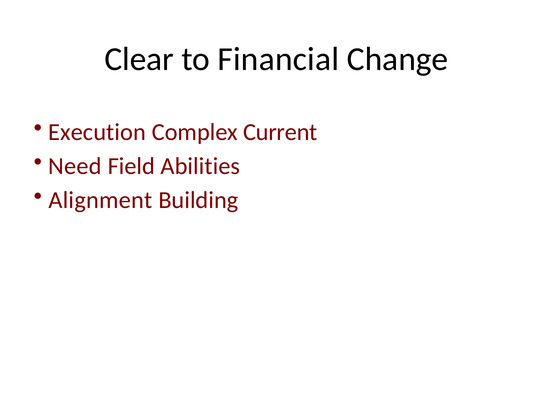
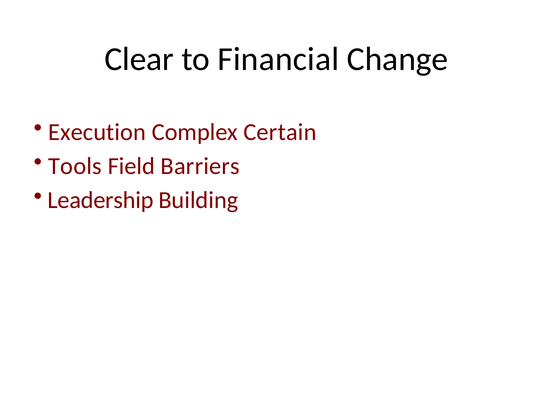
Current: Current -> Certain (280, 132)
Need: Need -> Tools (75, 166)
Abilities: Abilities -> Barriers (200, 166)
Alignment: Alignment -> Leadership (101, 200)
